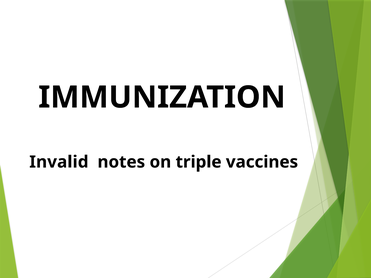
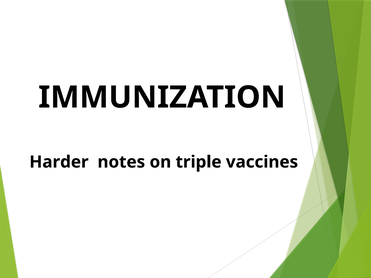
Invalid: Invalid -> Harder (59, 162)
